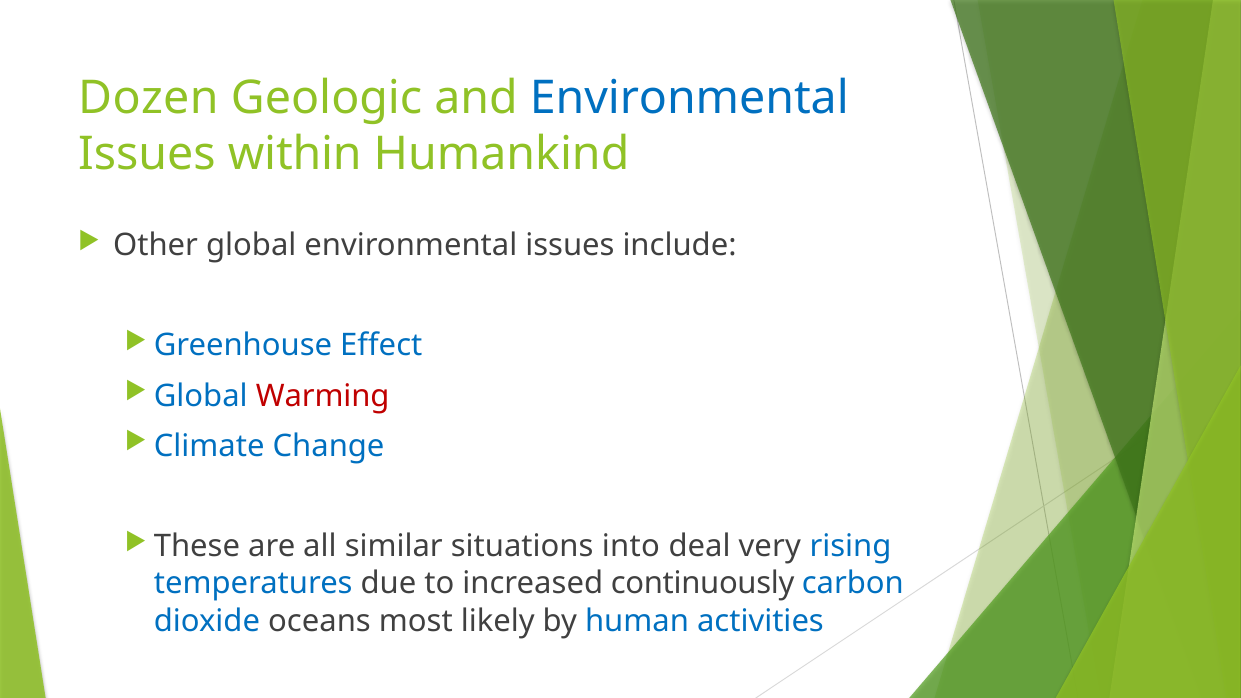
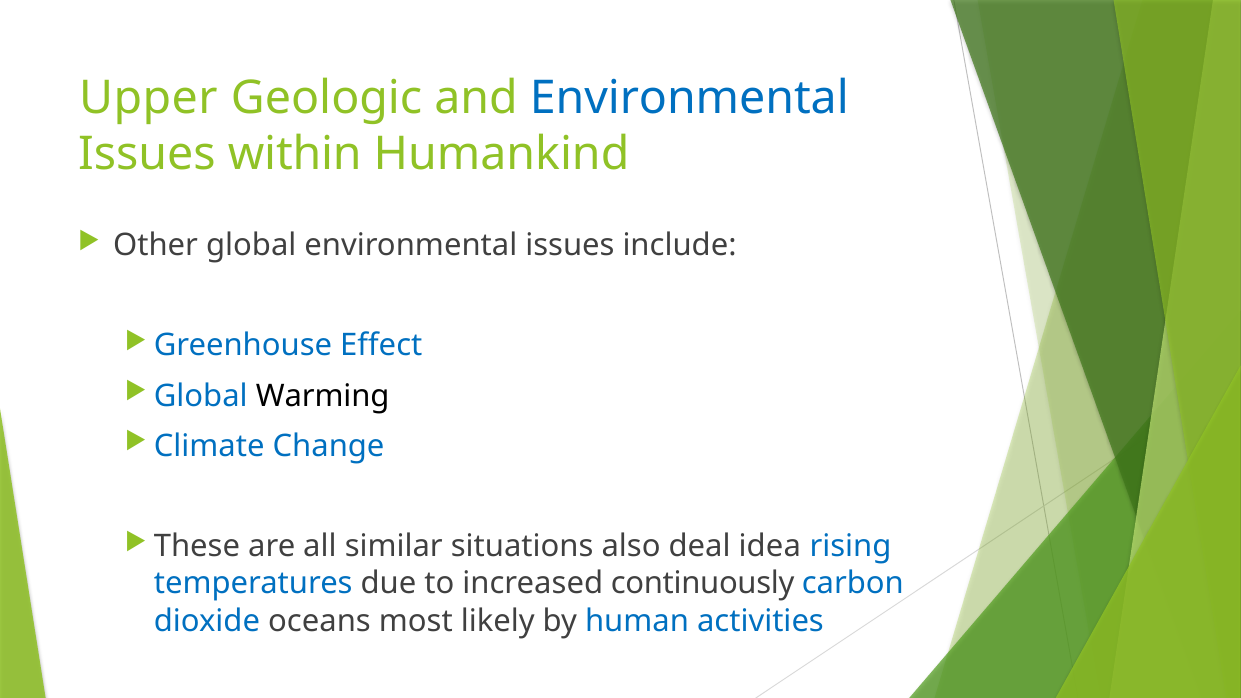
Dozen: Dozen -> Upper (148, 98)
Warming colour: red -> black (323, 396)
into: into -> also (631, 546)
very: very -> idea (770, 546)
